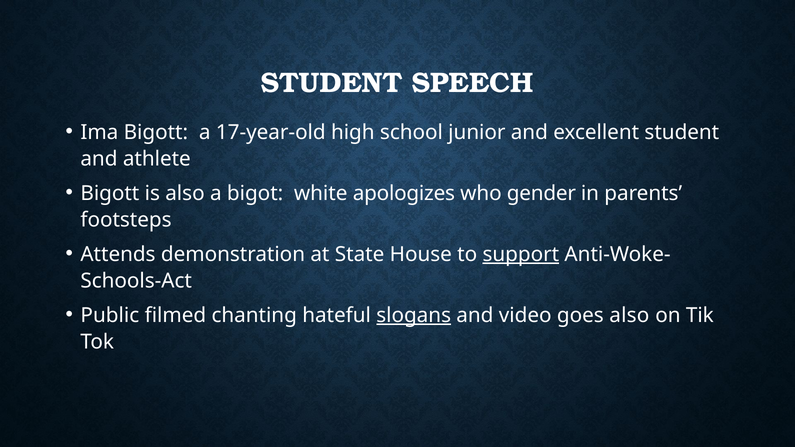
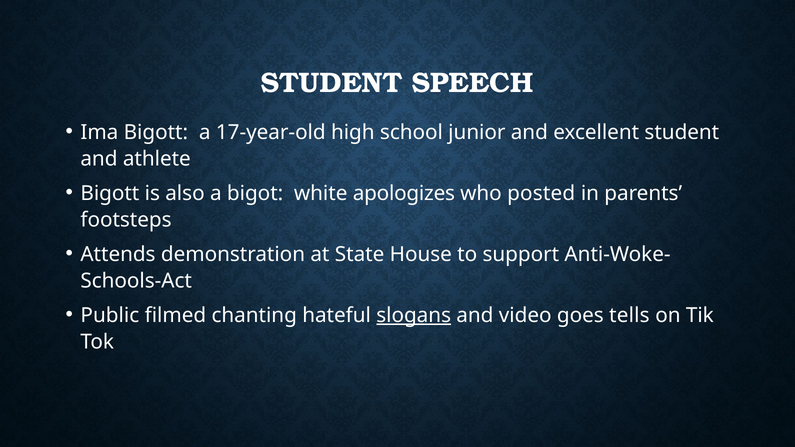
gender: gender -> posted (541, 193)
support underline: present -> none (521, 254)
goes also: also -> tells (629, 315)
